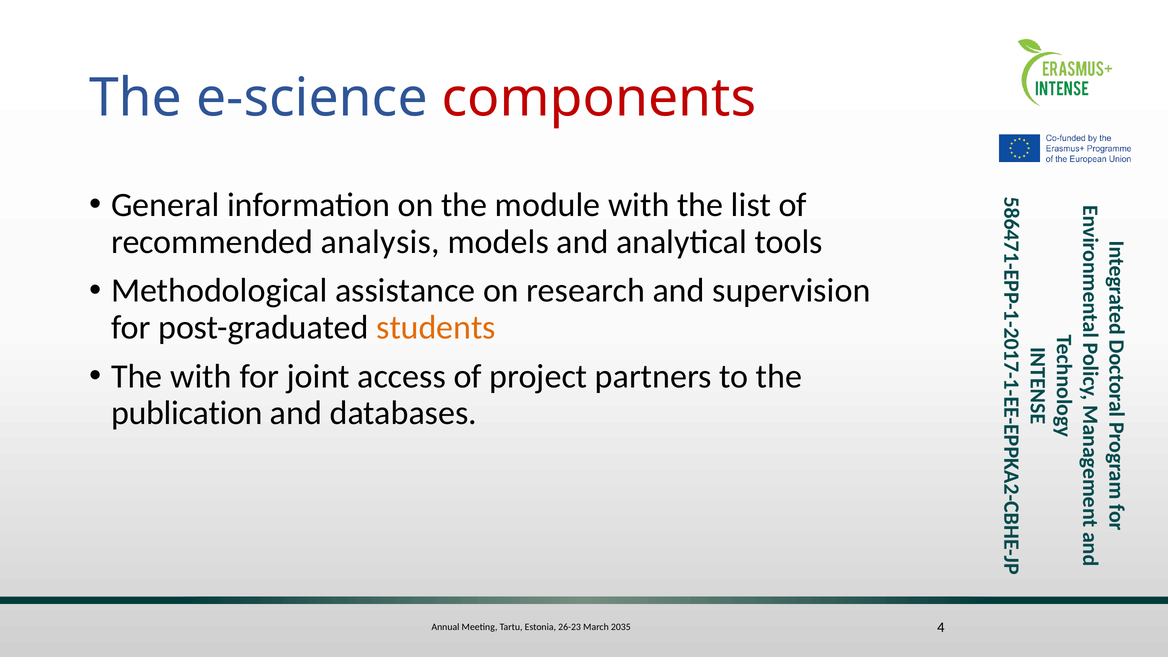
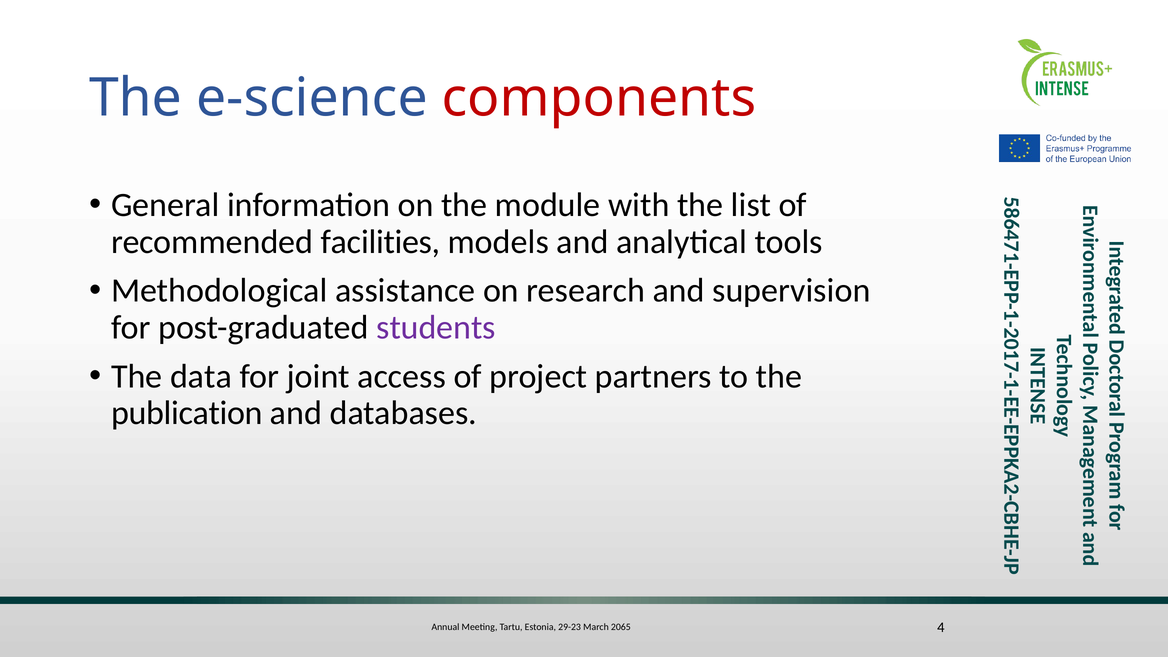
analysis: analysis -> facilities (381, 242)
students colour: orange -> purple (436, 327)
The with: with -> data (201, 376)
26-23: 26-23 -> 29-23 (570, 627)
2035: 2035 -> 2065 (621, 627)
